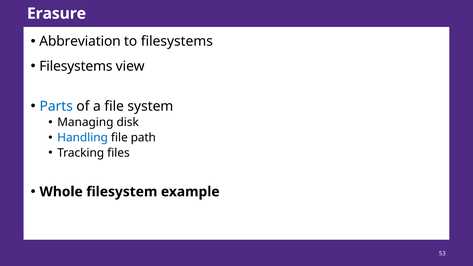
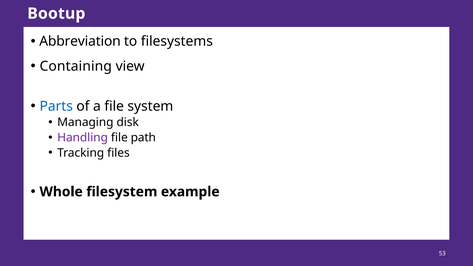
Erasure: Erasure -> Bootup (56, 14)
Filesystems: Filesystems -> Containing (76, 66)
Handling colour: blue -> purple (83, 138)
